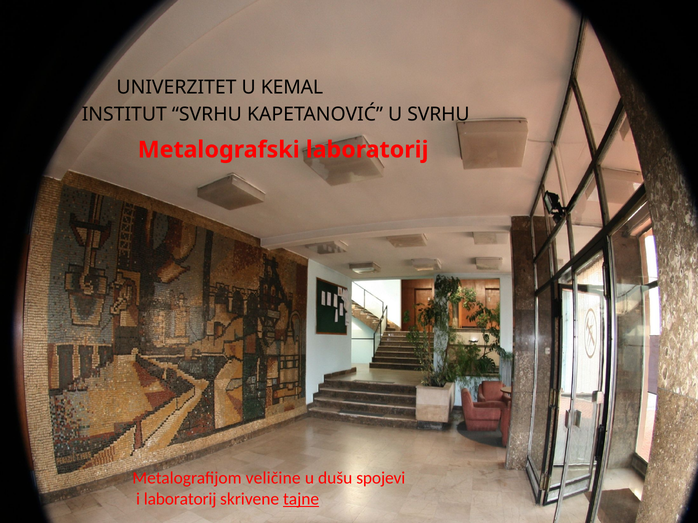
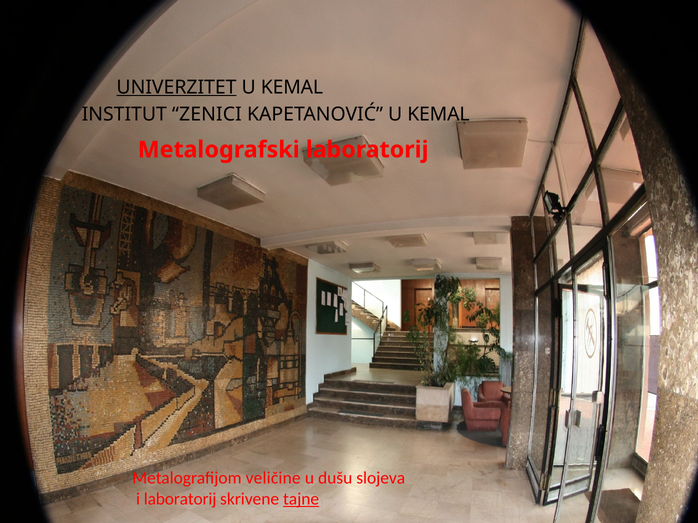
UNIVERZITET underline: none -> present (176, 87)
INSTITUT SVRHU: SVRHU -> ZENICI (207, 115)
KAPETANOVIĆ U SVRHU: SVRHU -> KEMAL (438, 115)
spojevi: spojevi -> slojeva (381, 479)
